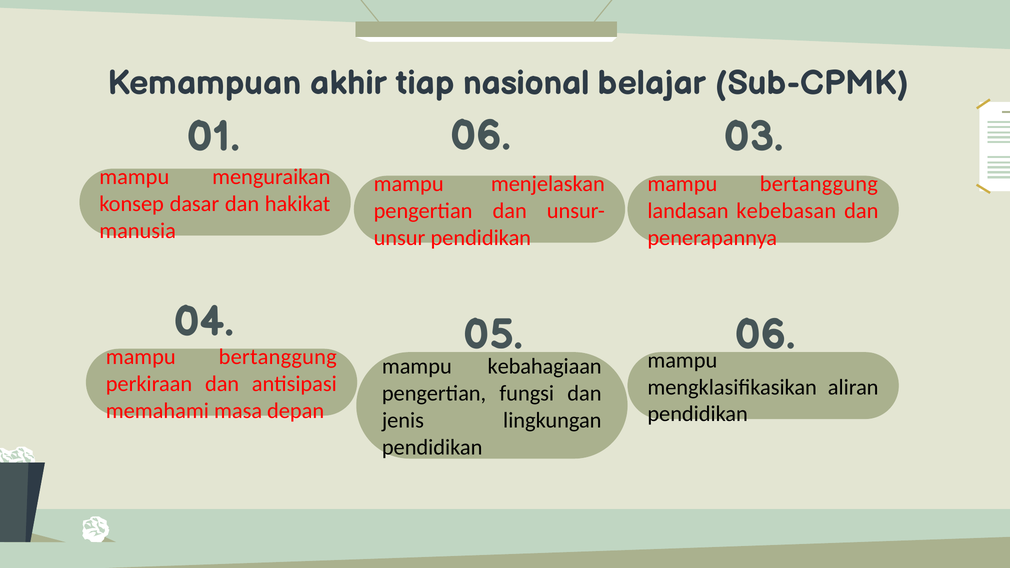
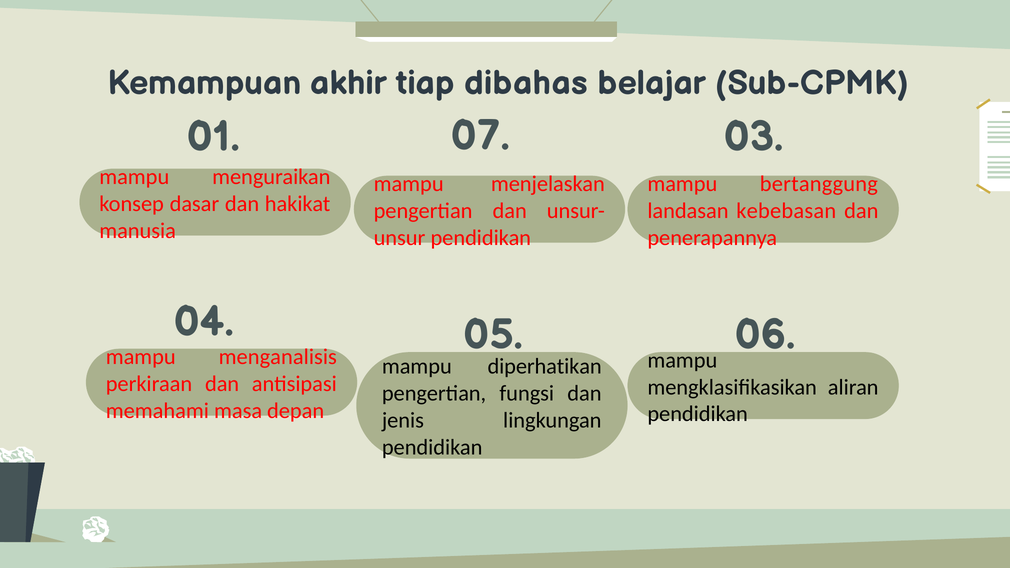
nasional: nasional -> dibahas (526, 83)
01 06: 06 -> 07 (480, 136)
bertanggung: bertanggung -> menganalisis (278, 357)
kebahagiaan: kebahagiaan -> diperhatikan (545, 367)
